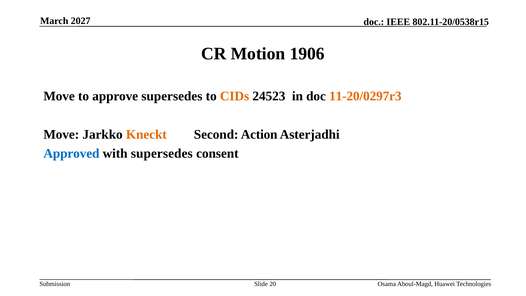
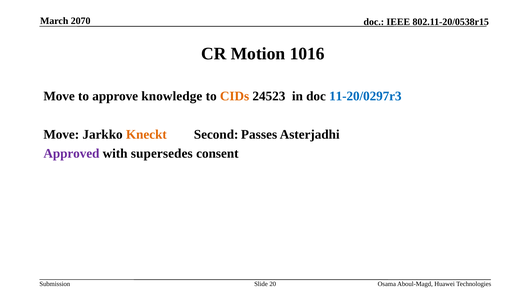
2027: 2027 -> 2070 (81, 21)
1906: 1906 -> 1016 (307, 54)
approve supersedes: supersedes -> knowledge (172, 96)
11-20/0297r3 colour: orange -> blue (365, 96)
Action: Action -> Passes (259, 134)
Approved colour: blue -> purple (71, 153)
